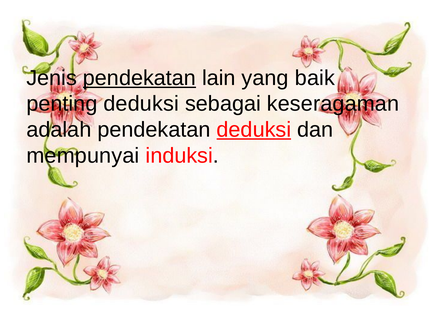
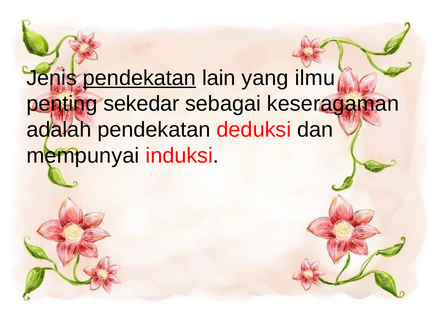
baik: baik -> ilmu (315, 78)
penting deduksi: deduksi -> sekedar (141, 104)
deduksi underline: present -> none (254, 130)
